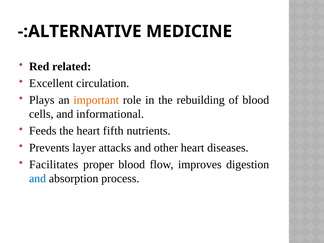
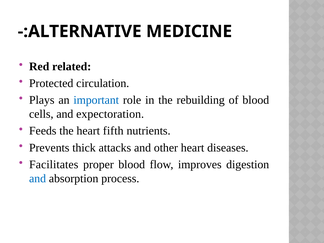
Excellent: Excellent -> Protected (51, 83)
important colour: orange -> blue (96, 100)
informational: informational -> expectoration (110, 114)
layer: layer -> thick (84, 148)
